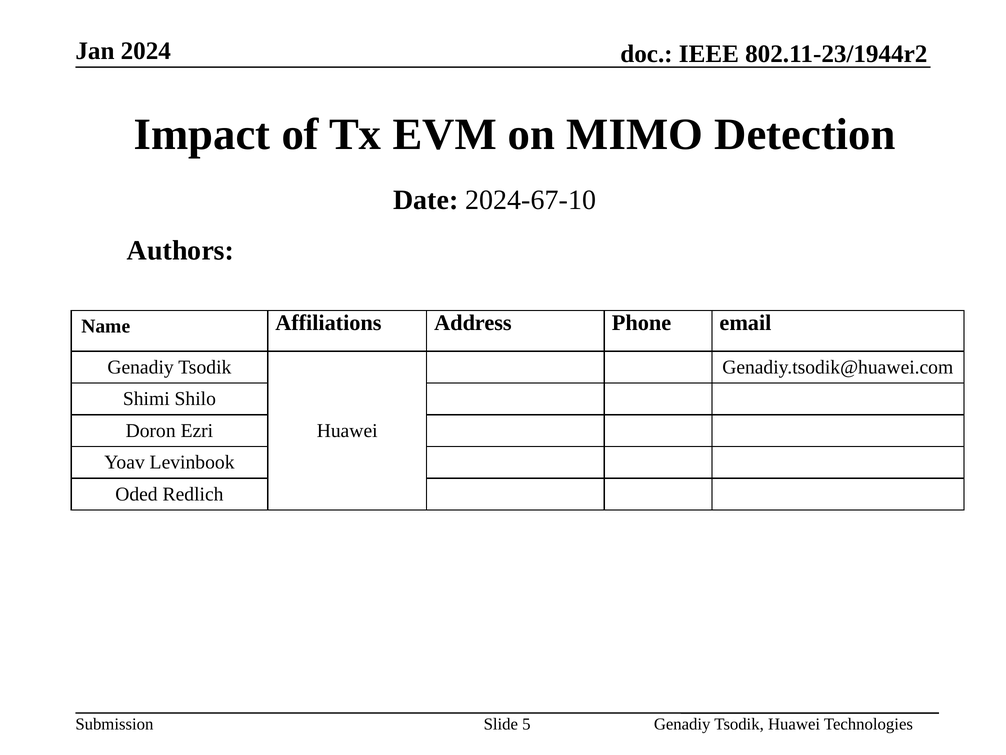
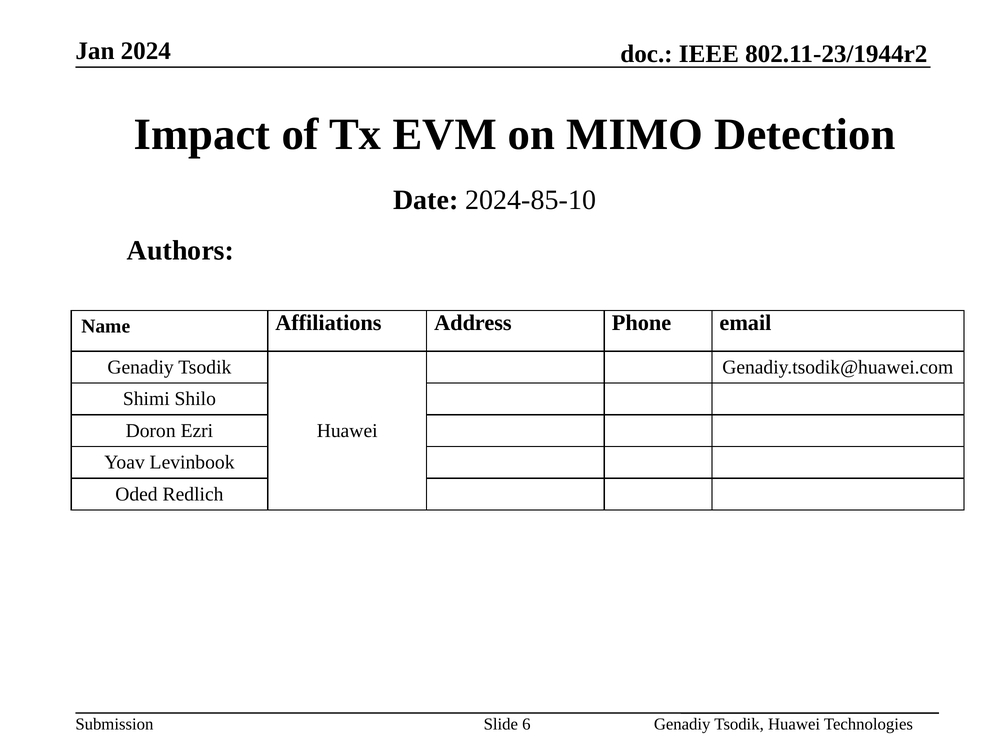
2024-67-10: 2024-67-10 -> 2024-85-10 (531, 200)
5: 5 -> 6 (526, 724)
